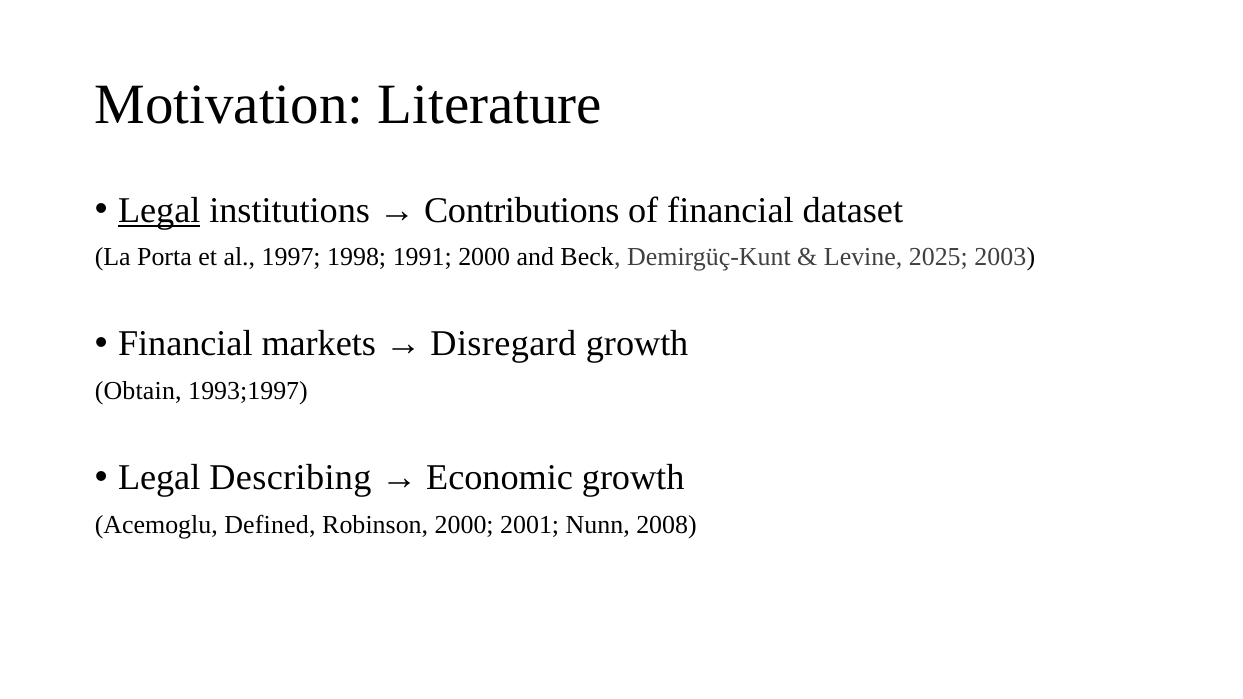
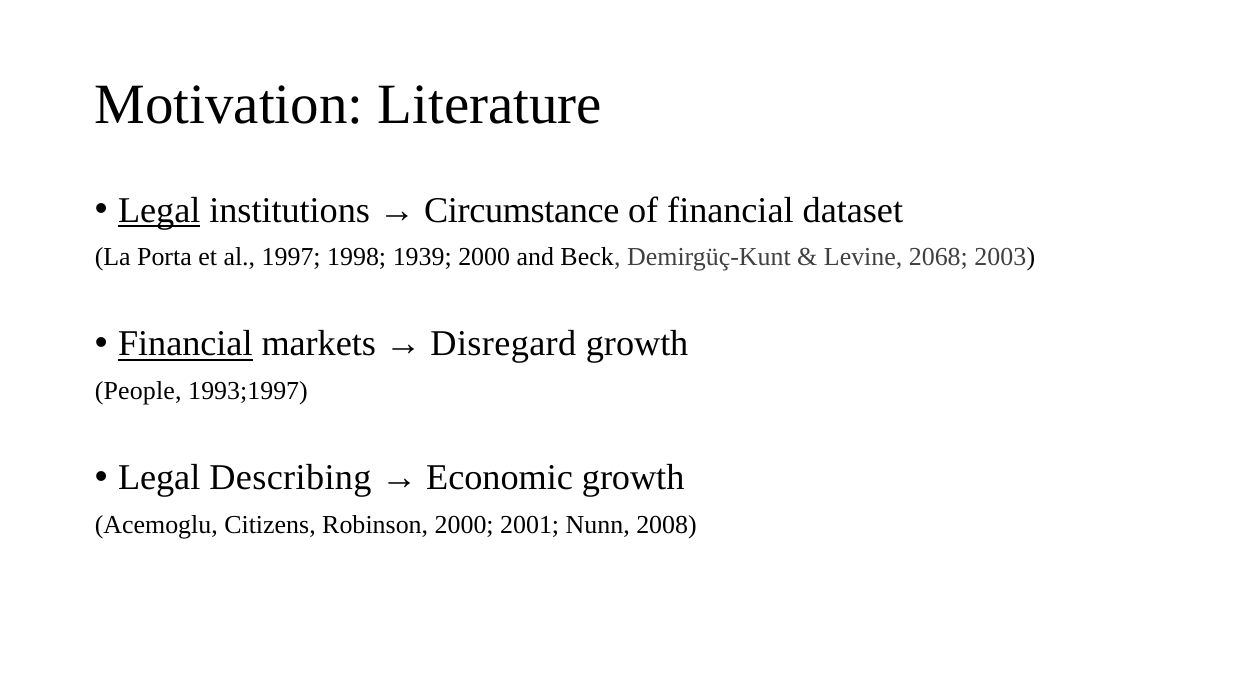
Contributions: Contributions -> Circumstance (522, 210)
1991: 1991 -> 1939 (422, 257)
2025: 2025 -> 2068 (938, 257)
Financial underline: none -> present (185, 344)
Obtain: Obtain -> People (138, 391)
Defined: Defined -> Citizens (270, 525)
